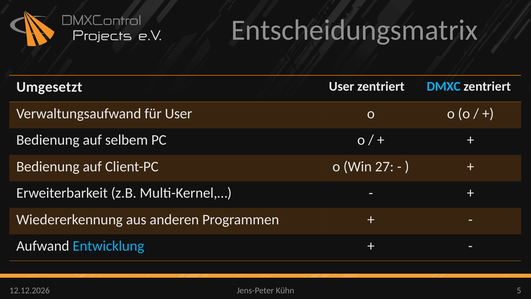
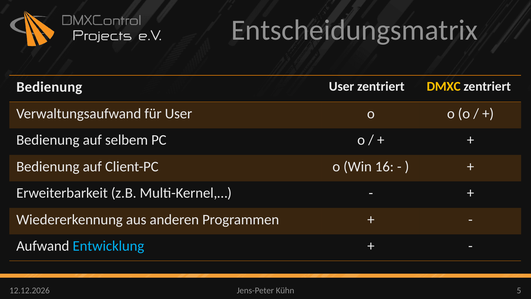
Umgesetzt: Umgesetzt -> Bedienung (49, 87)
DMXC colour: light blue -> yellow (444, 86)
27: 27 -> 16 (384, 166)
